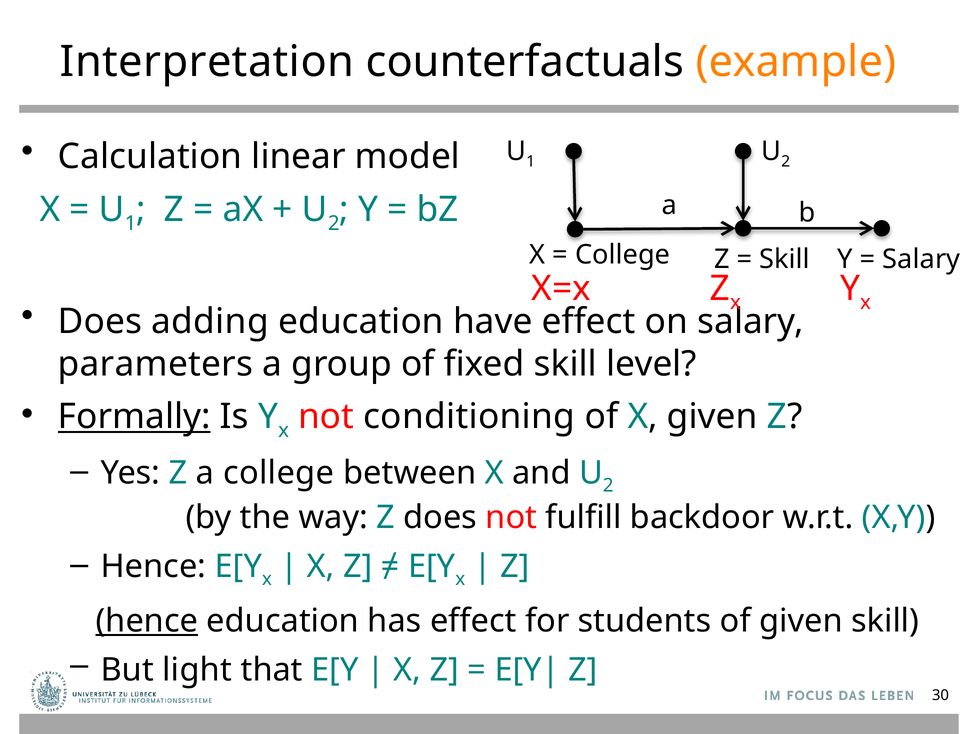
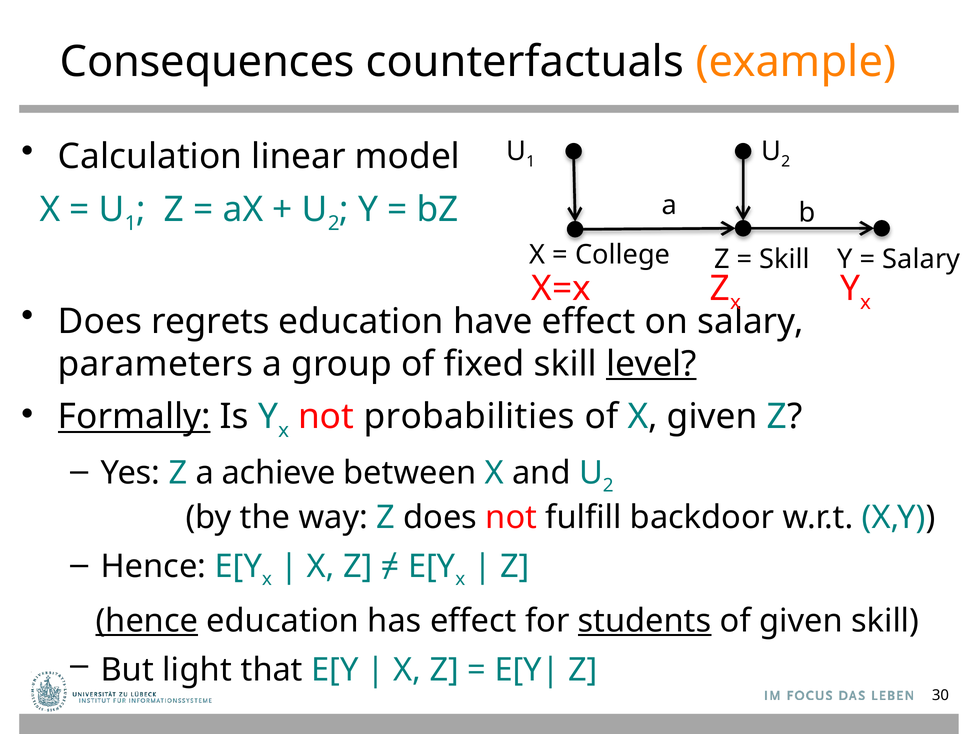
Interpretation: Interpretation -> Consequences (207, 62)
adding: adding -> regrets (210, 321)
level underline: none -> present (651, 364)
conditioning: conditioning -> probabilities (469, 417)
a college: college -> achieve (279, 473)
students underline: none -> present (645, 620)
